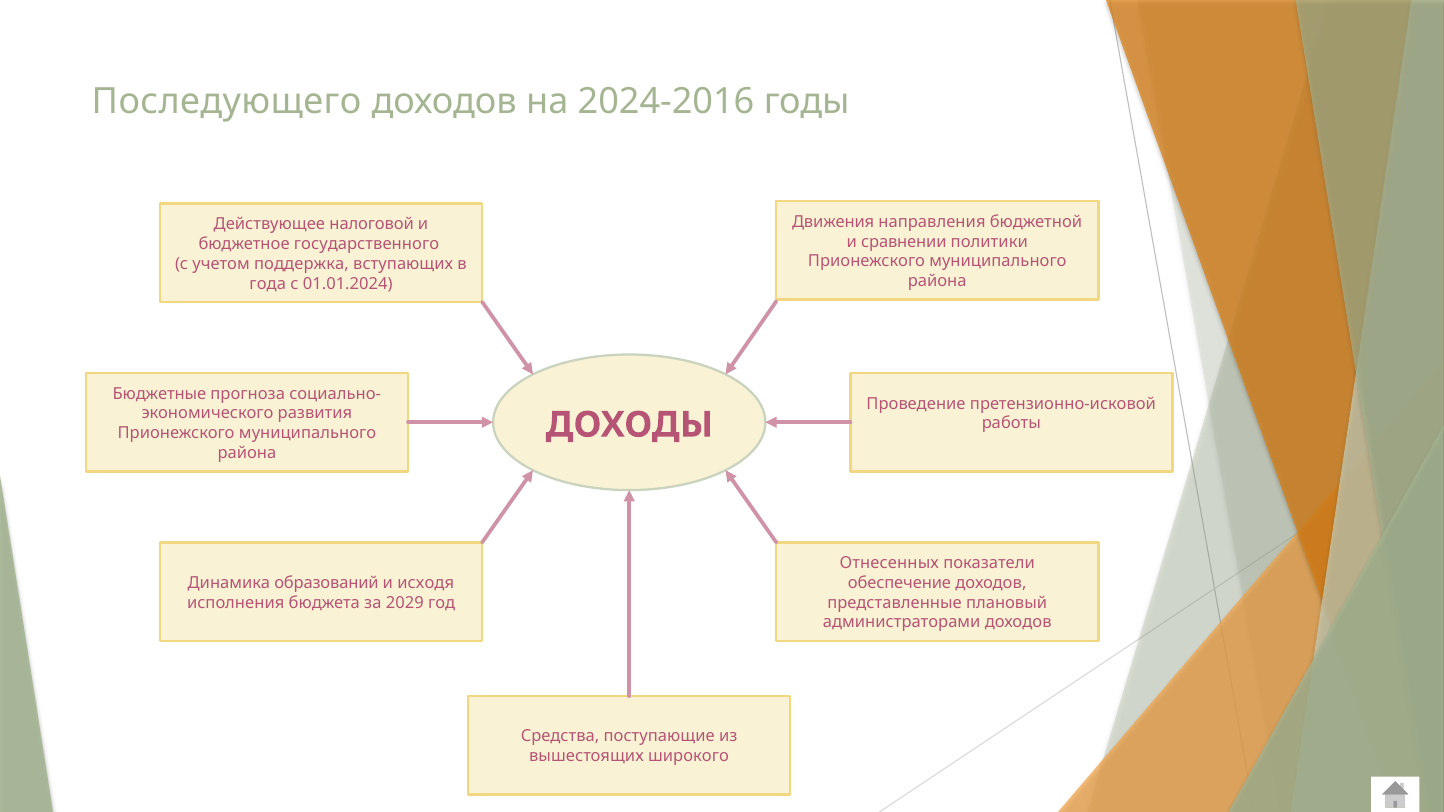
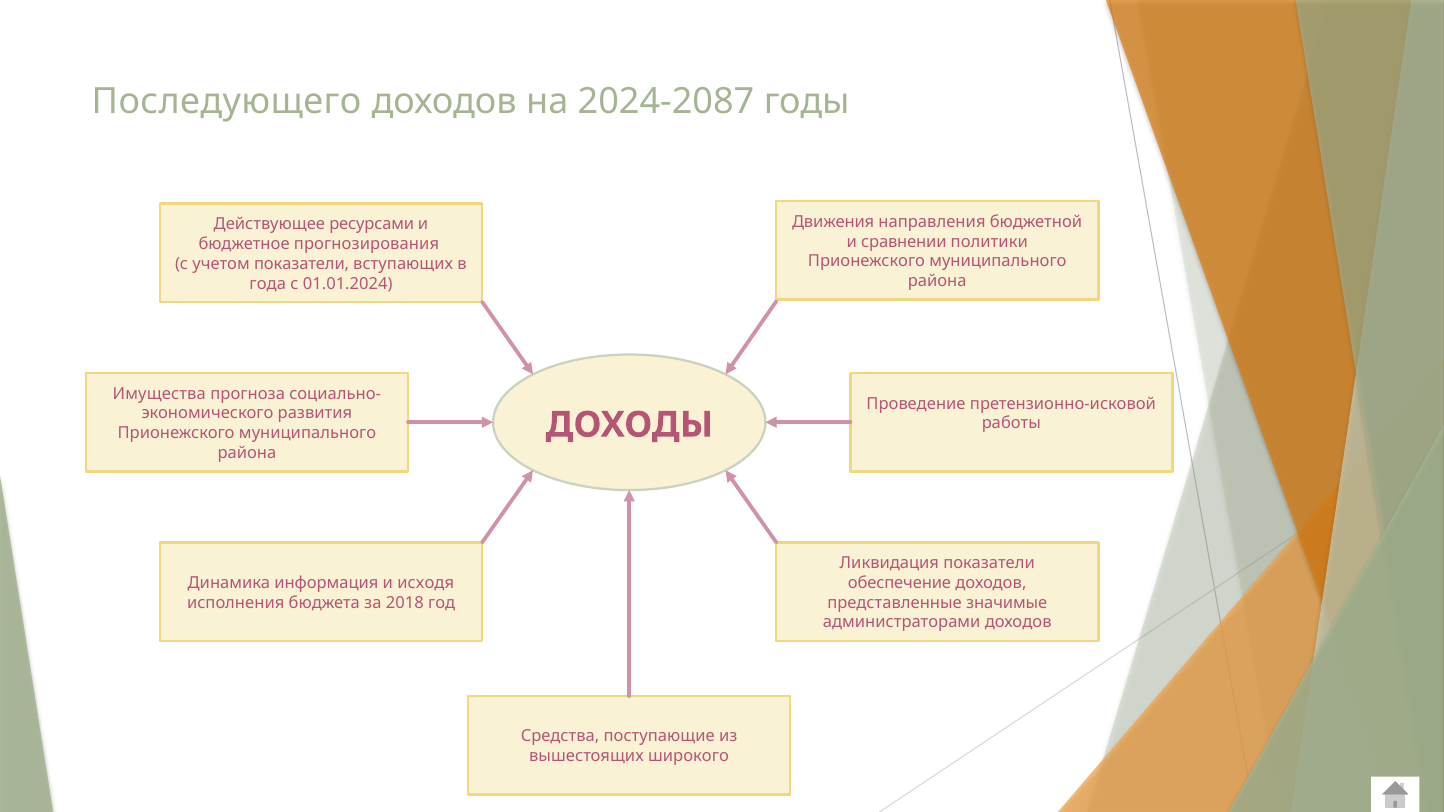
2024-2016: 2024-2016 -> 2024-2087 (666, 102)
налоговой: налоговой -> ресурсами (372, 224)
государственного: государственного -> прогнозирования (367, 244)
учетом поддержка: поддержка -> показатели (302, 264)
Бюджетные: Бюджетные -> Имущества (159, 394)
Отнесенных: Отнесенных -> Ликвидация (889, 563)
образований: образований -> информация (326, 583)
2029: 2029 -> 2018 (405, 603)
плановый: плановый -> значимые (1007, 603)
